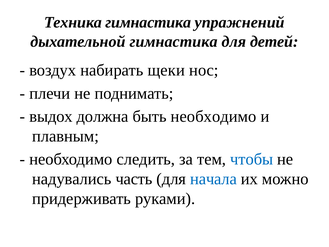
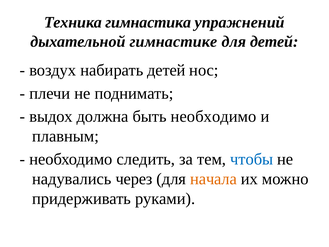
дыхательной гимнастика: гимнастика -> гимнастике (173, 41)
набирать щеки: щеки -> детей (166, 70)
часть: часть -> через (134, 179)
начала colour: blue -> orange (213, 179)
